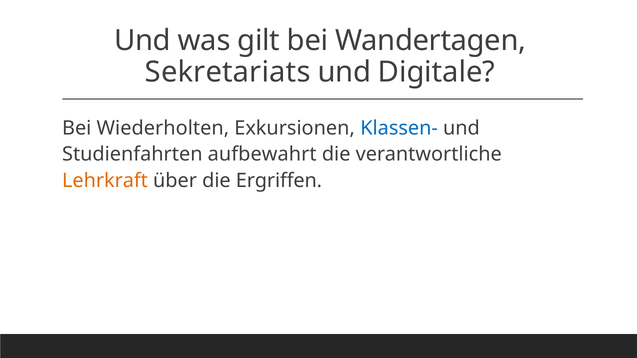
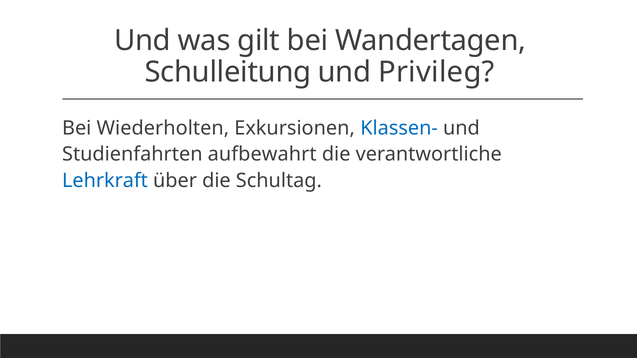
Sekretariats: Sekretariats -> Schulleitung (228, 72)
Digitale: Digitale -> Privileg (436, 72)
Lehrkraft colour: orange -> blue (105, 181)
Ergriffen: Ergriffen -> Schultag (279, 181)
